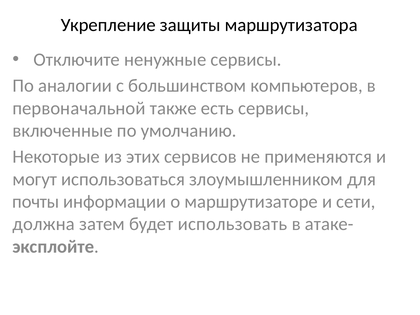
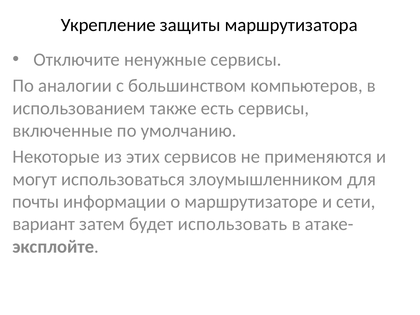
первоначальной: первоначальной -> использованием (79, 108)
должна: должна -> вариант (44, 224)
